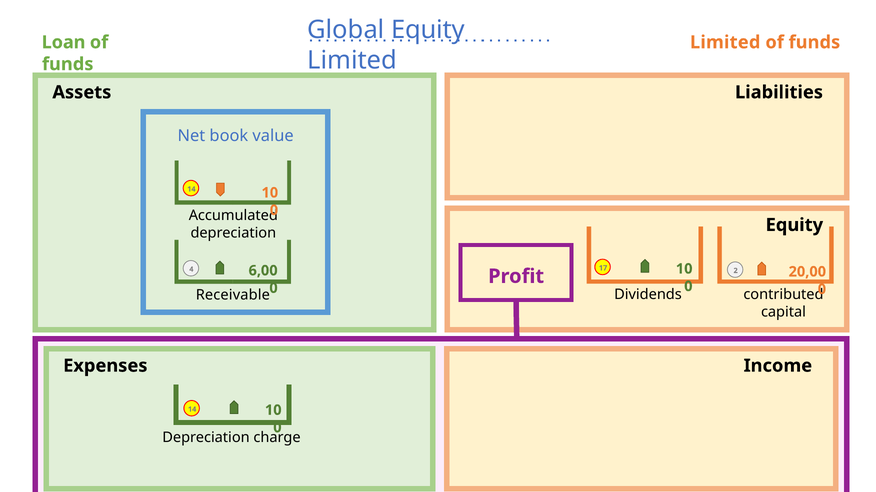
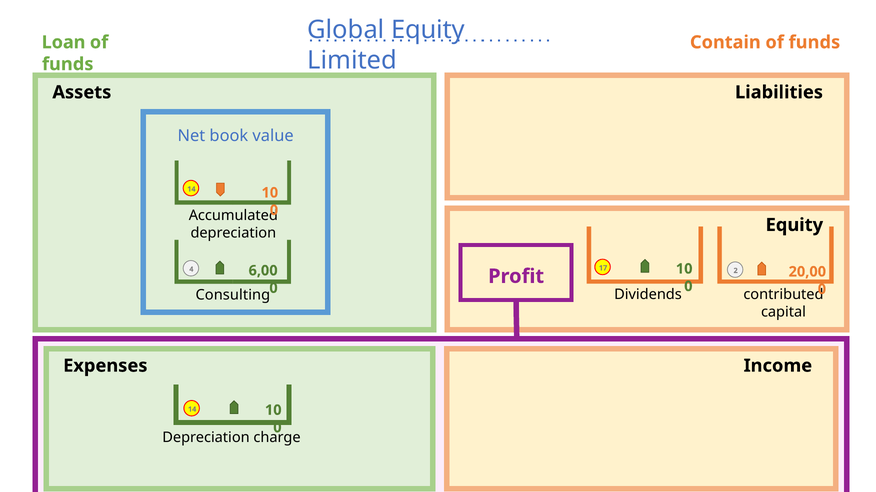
Limited: Limited -> Contain (725, 42)
Receivable: Receivable -> Consulting (233, 295)
